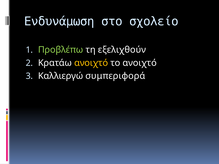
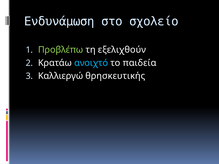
ανοιχτό colour: yellow -> light blue (91, 63)
το ανοιχτό: ανοιχτό -> παιδεία (140, 63)
συμπεριφορά: συμπεριφορά -> θρησκευτικής (115, 76)
